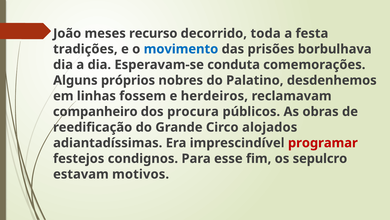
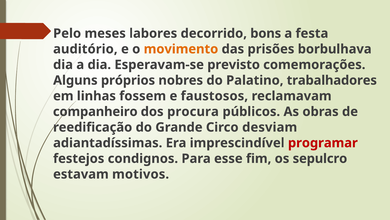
João: João -> Pelo (67, 33)
recurso: recurso -> labores (153, 33)
toda: toda -> bons (266, 33)
tradições: tradições -> auditório (85, 49)
movimento colour: blue -> orange (181, 49)
conduta: conduta -> previsto (234, 65)
desdenhemos: desdenhemos -> trabalhadores (332, 80)
herdeiros: herdeiros -> faustosos (214, 96)
alojados: alojados -> desviam (270, 127)
